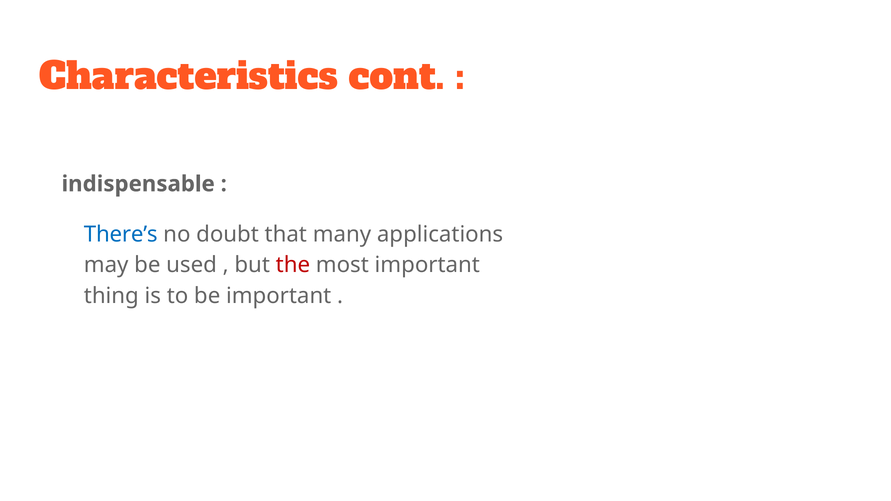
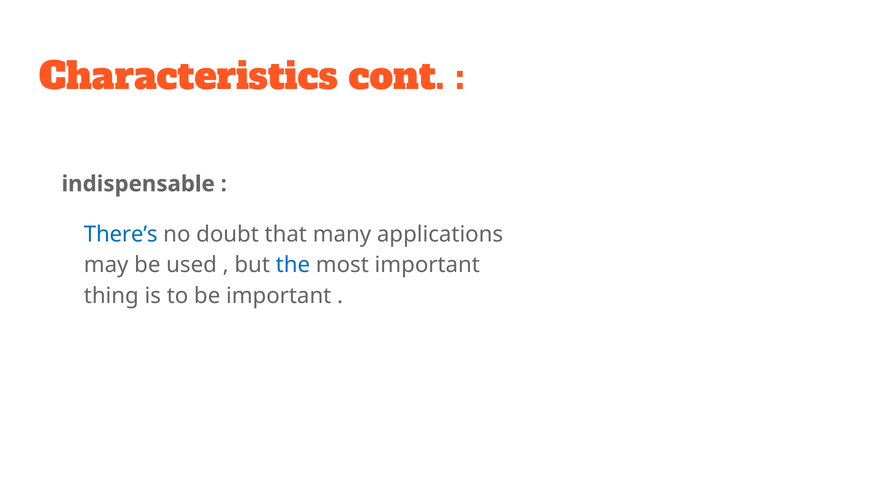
the colour: red -> blue (293, 265)
